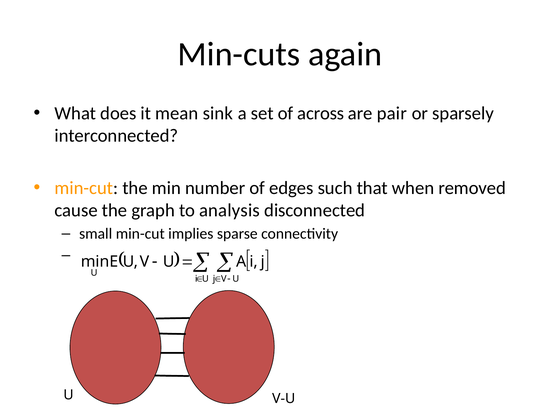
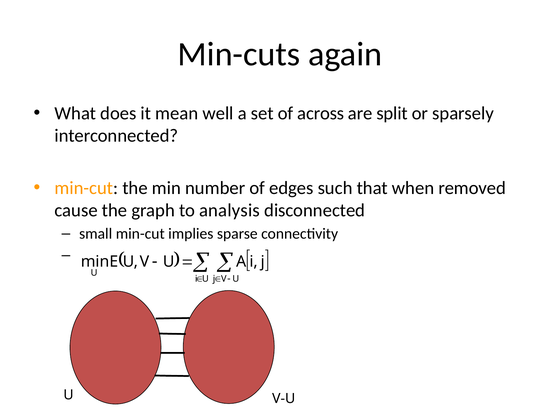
sink: sink -> well (218, 113)
pair: pair -> split (392, 113)
